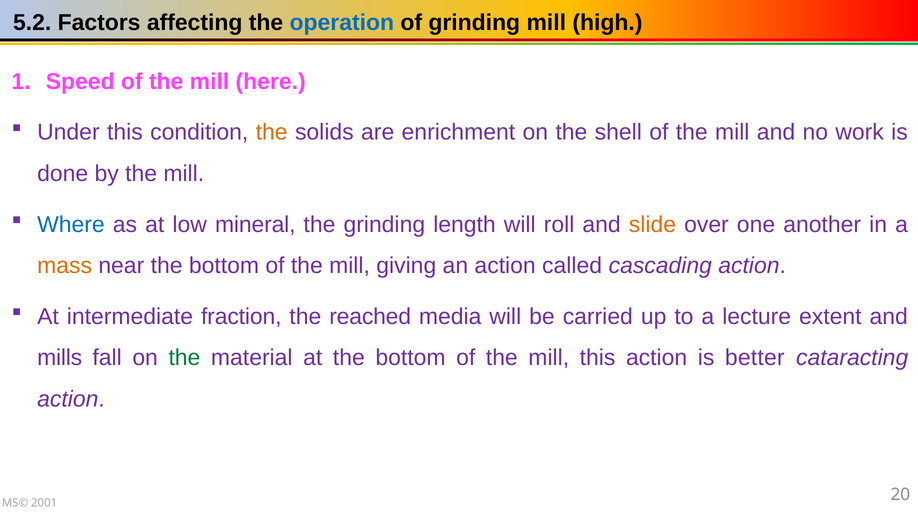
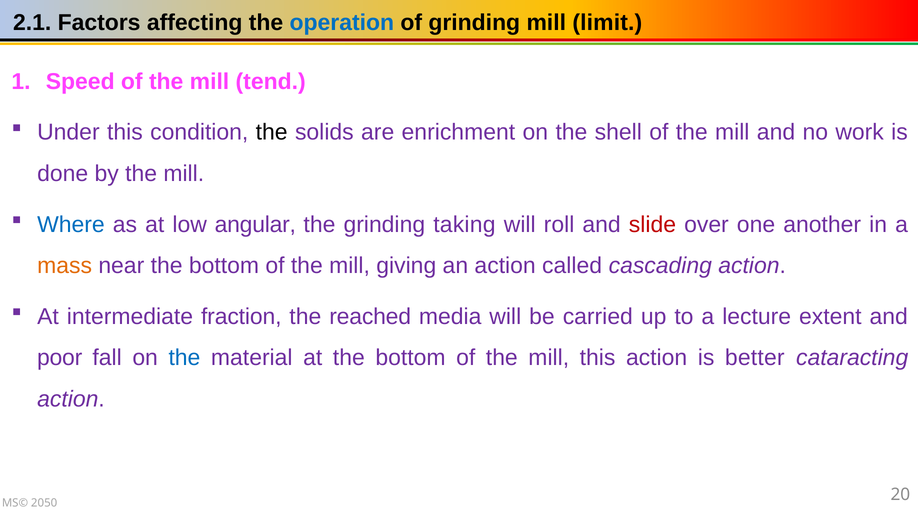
5.2: 5.2 -> 2.1 (32, 23)
high: high -> limit (607, 23)
here: here -> tend (271, 82)
the colour: orange -> black (272, 132)
mineral: mineral -> angular (255, 225)
length: length -> taking (464, 225)
slide colour: orange -> red (652, 225)
mills: mills -> poor (60, 358)
the colour: green -> blue (184, 358)
2001: 2001 -> 2050 (44, 503)
